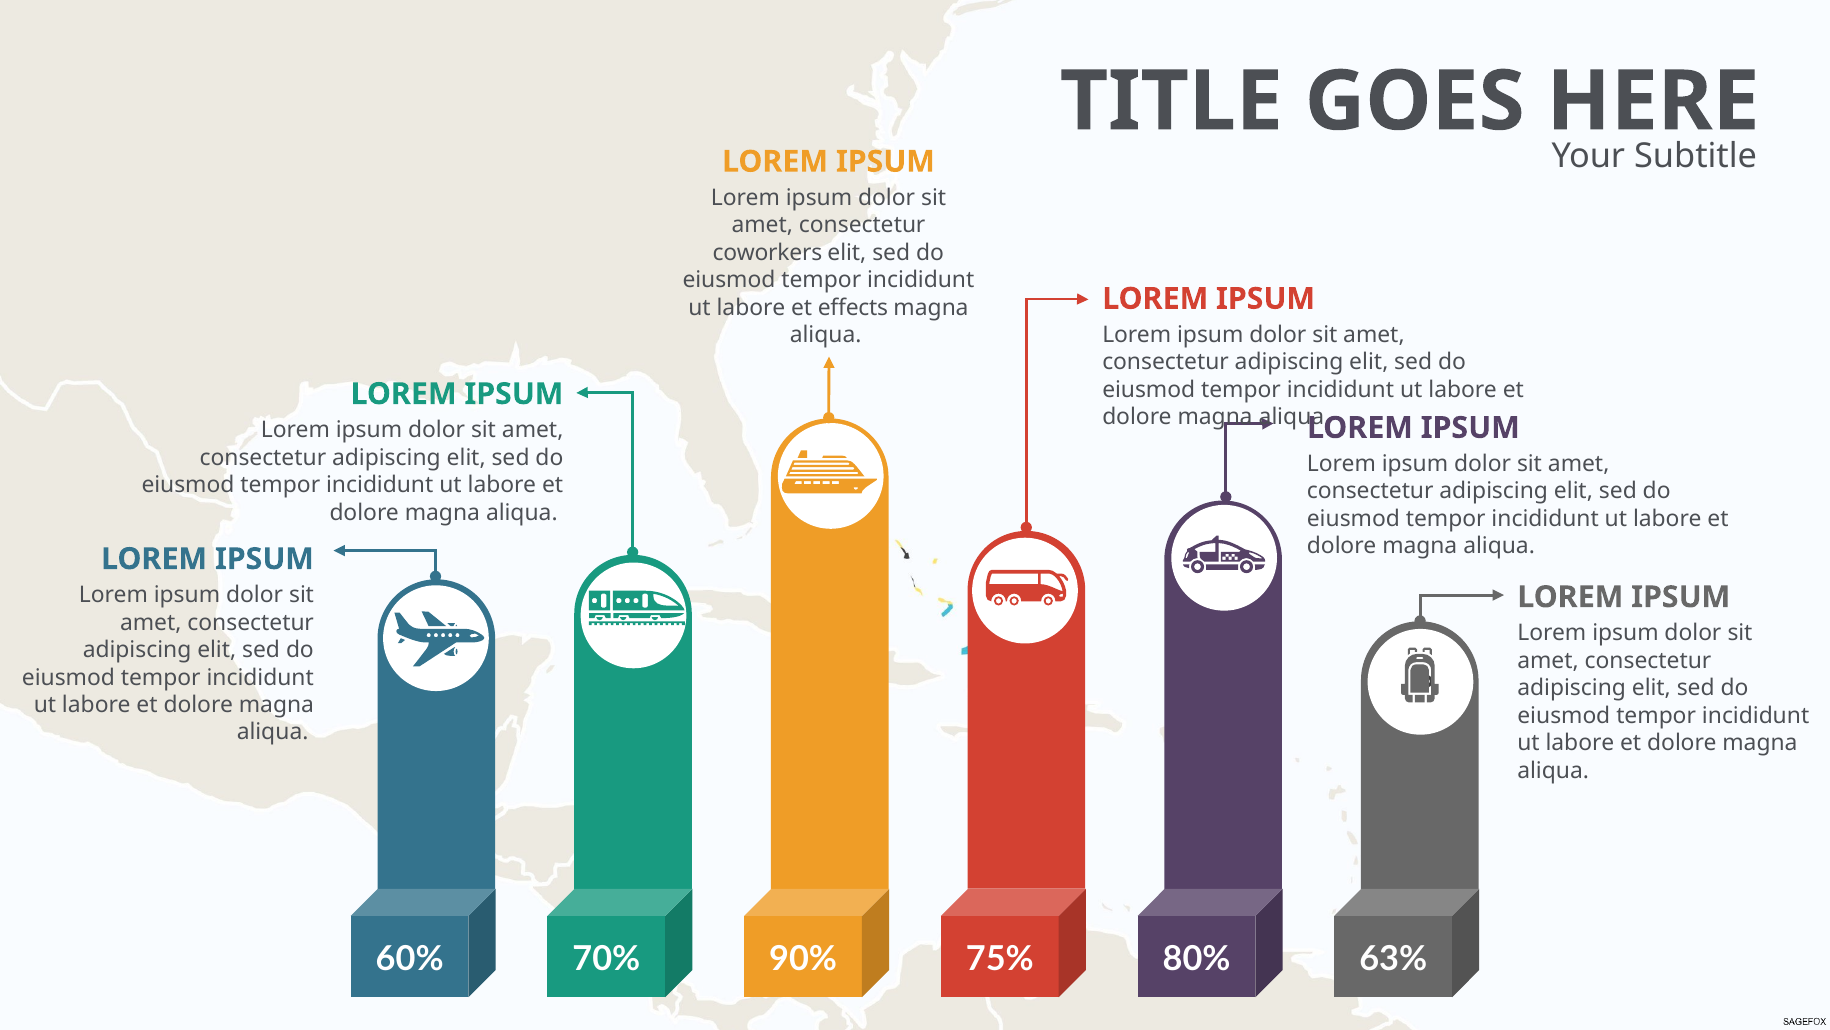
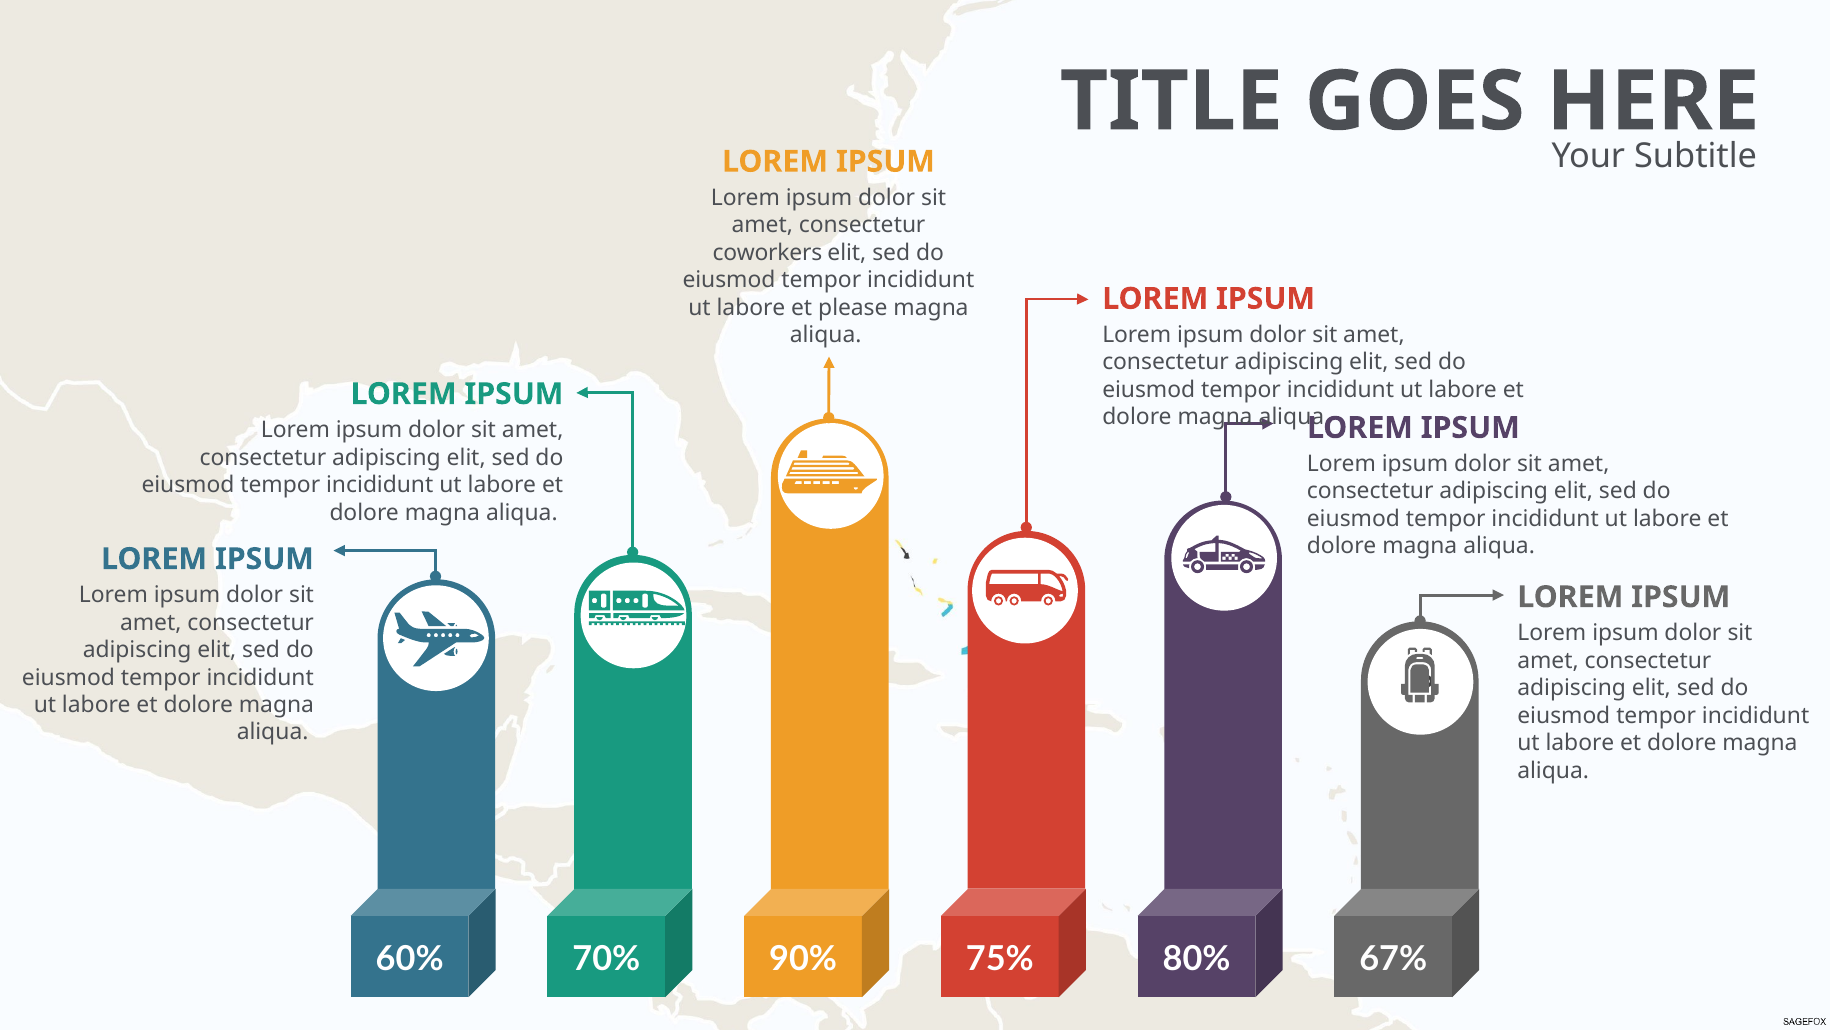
effects: effects -> please (853, 307)
63%: 63% -> 67% (1393, 958)
